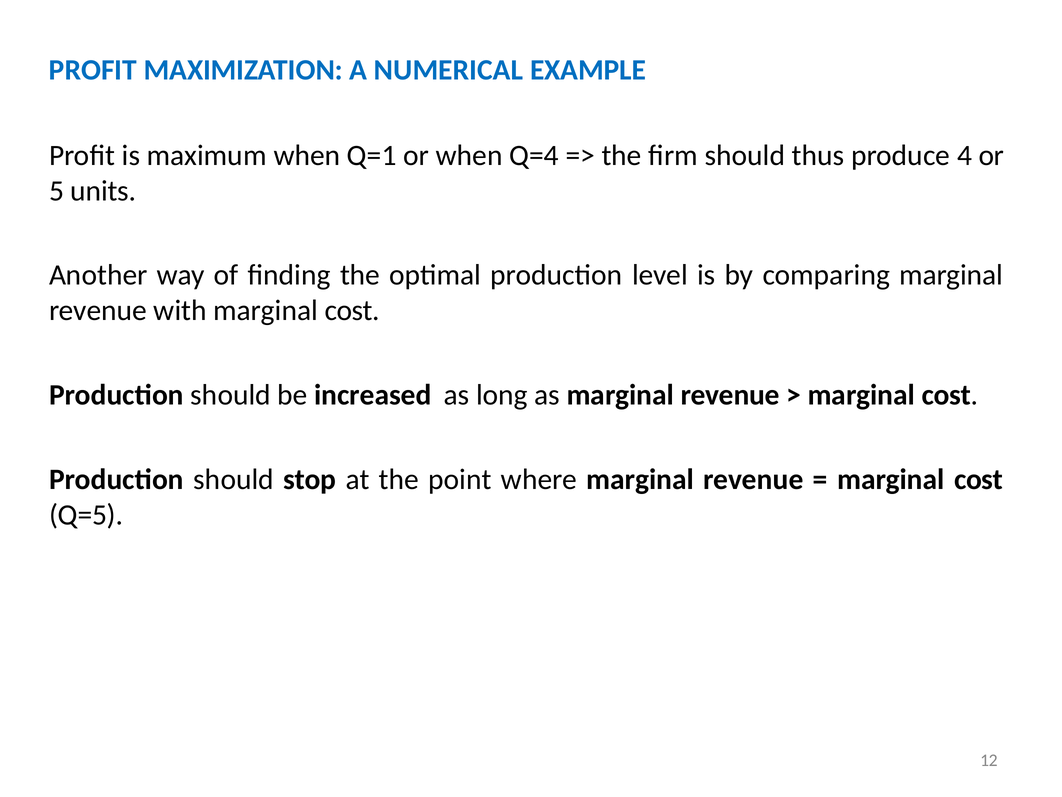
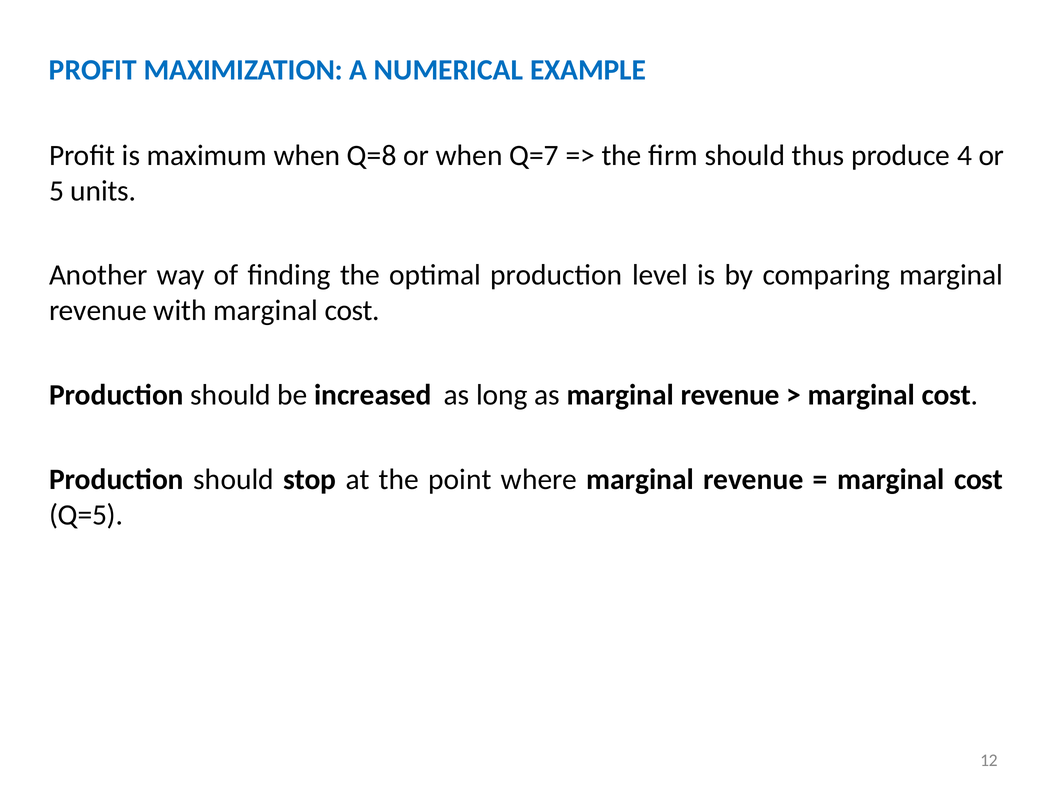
Q=1: Q=1 -> Q=8 (372, 155)
Q=4: Q=4 -> Q=7 (534, 155)
